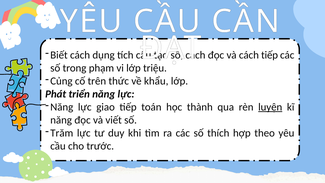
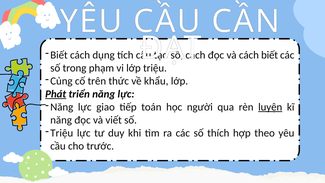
cách tiếp: tiếp -> biết (270, 55)
Phát underline: none -> present (56, 94)
thành: thành -> người (200, 107)
Trăm: Trăm -> Triệu (62, 133)
